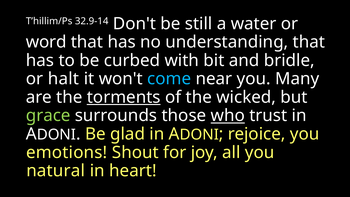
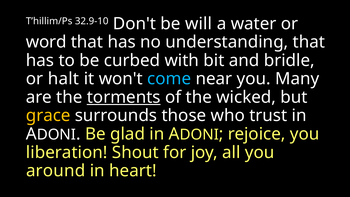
32.9-14: 32.9-14 -> 32.9-10 (92, 21)
still: still -> will (199, 24)
grace colour: light green -> yellow (48, 116)
who underline: present -> none (228, 116)
emotions: emotions -> liberation (67, 152)
natural: natural -> around (56, 171)
